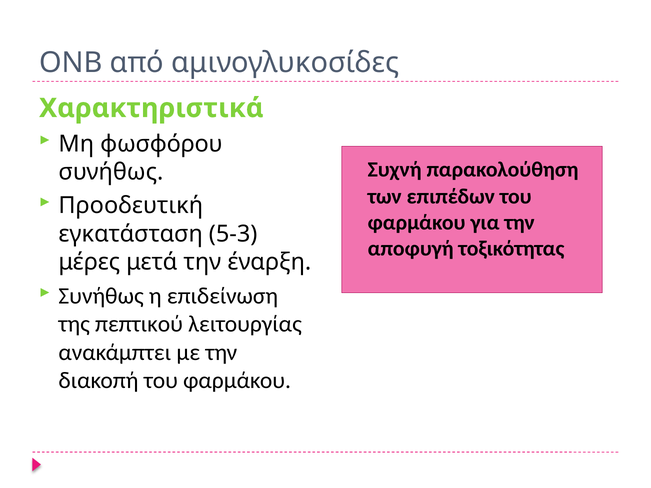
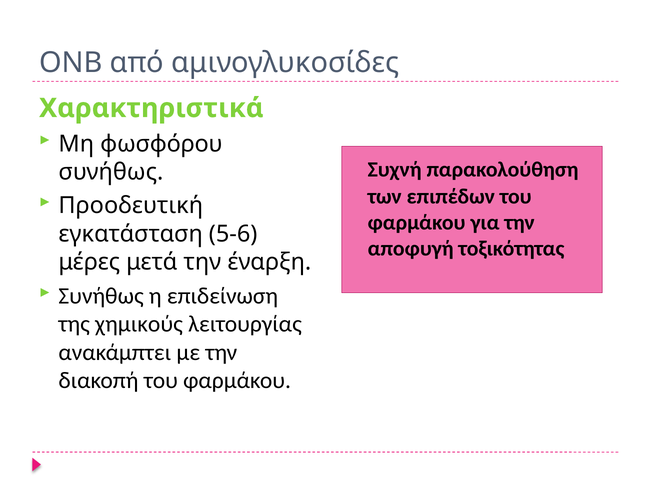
5-3: 5-3 -> 5-6 (233, 234)
πεπτικού: πεπτικού -> χημικούς (139, 324)
